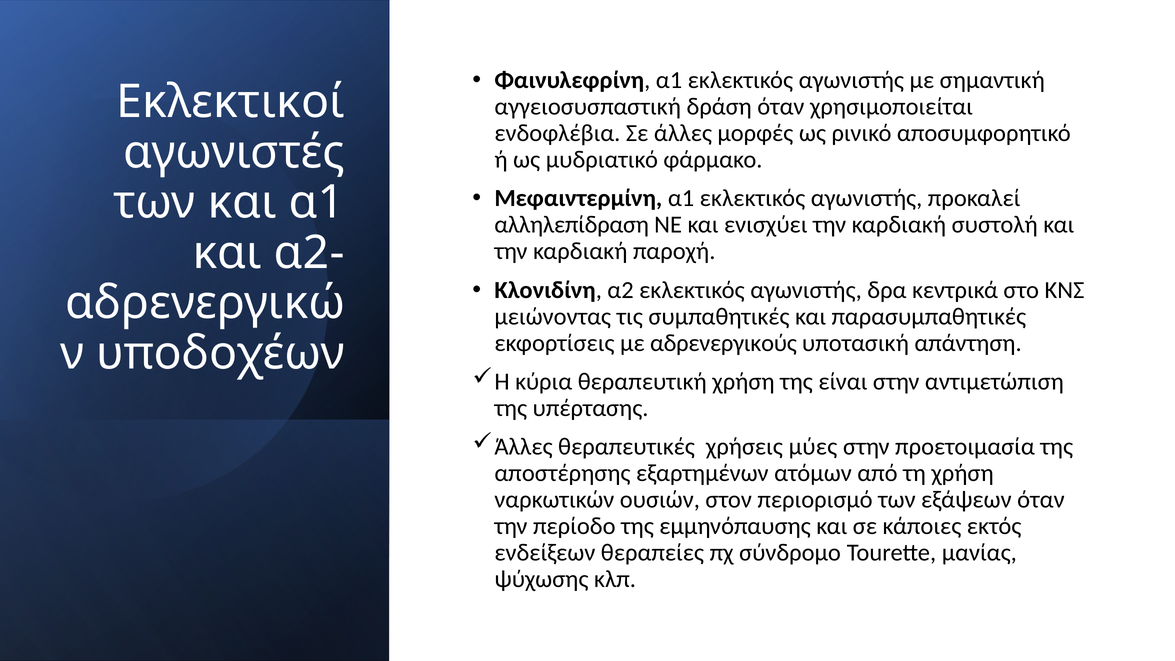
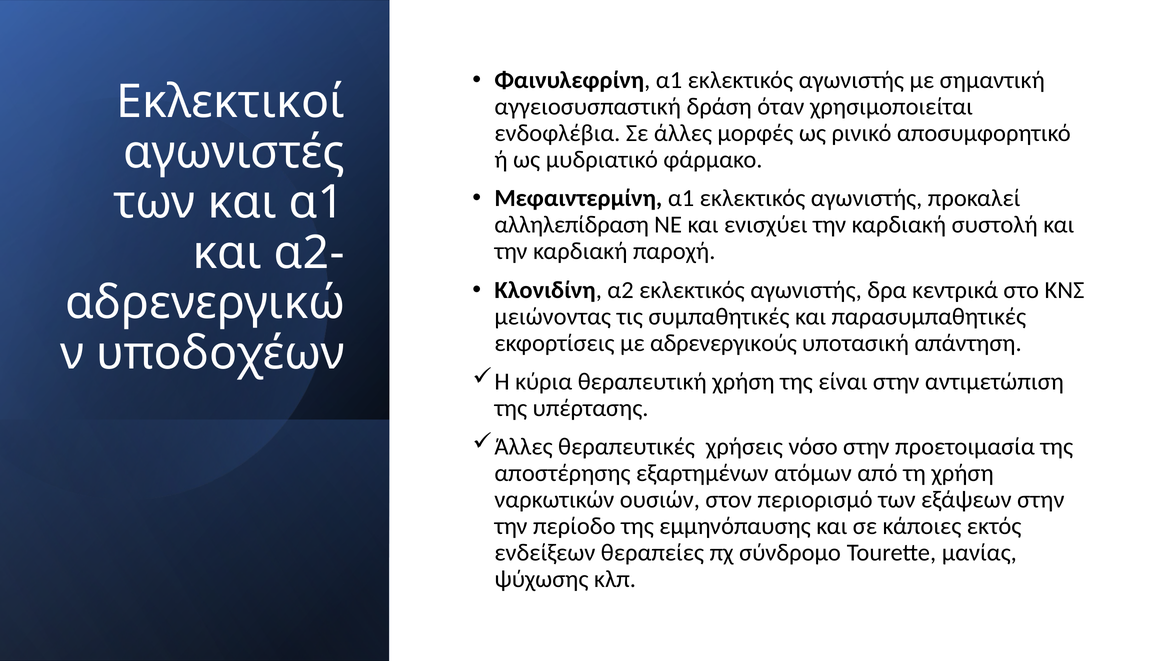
μύες: μύες -> νόσο (813, 447)
εξάψεων όταν: όταν -> στην (1041, 500)
